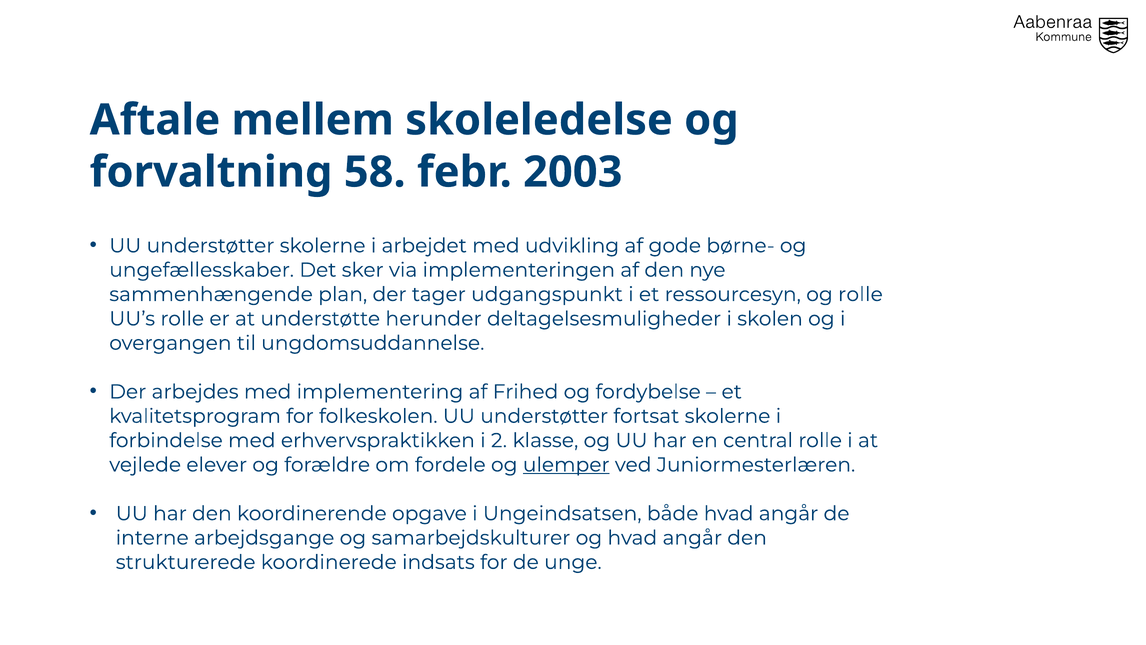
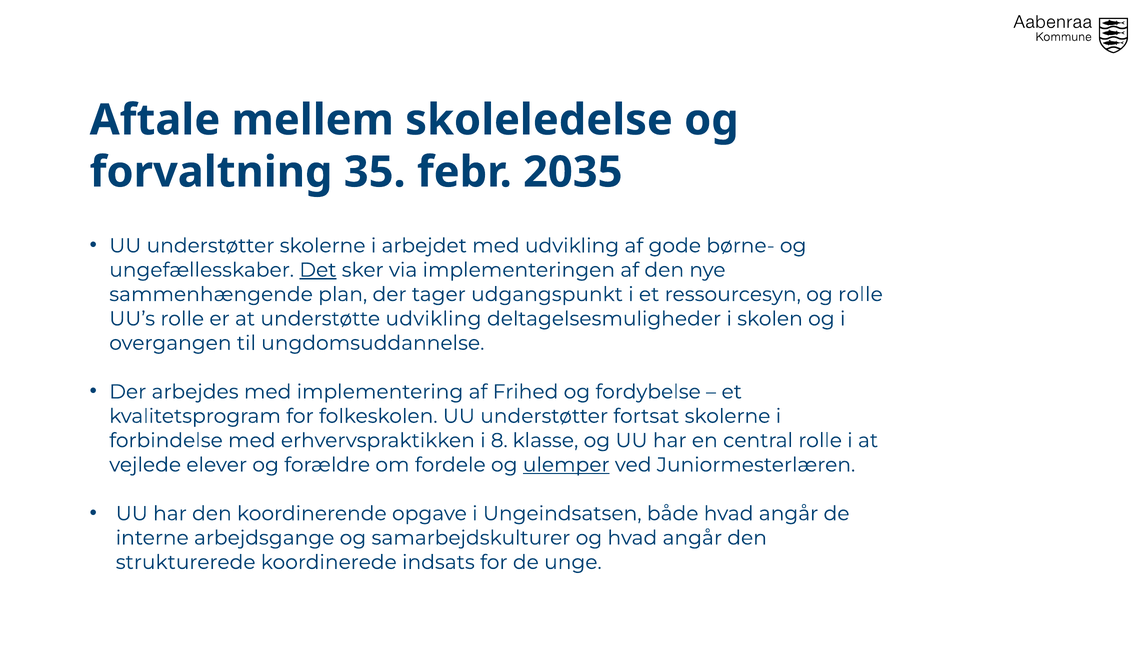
58: 58 -> 35 (375, 172)
2003: 2003 -> 2035 (573, 172)
Det underline: none -> present (318, 270)
understøtte herunder: herunder -> udvikling (433, 319)
2: 2 -> 8 (499, 440)
